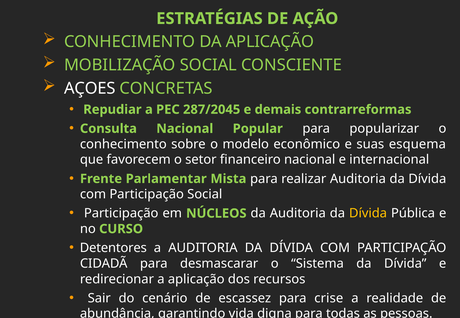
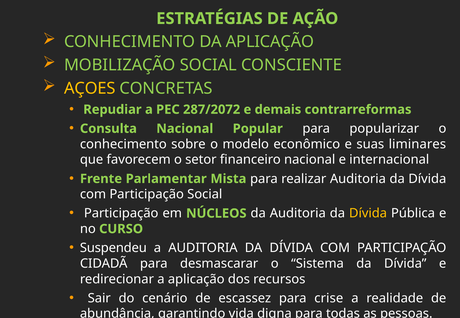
AÇOES colour: white -> yellow (90, 89)
287/2045: 287/2045 -> 287/2072 (212, 110)
esquema: esquema -> liminares (417, 144)
Detentores: Detentores -> Suspendeu (113, 248)
